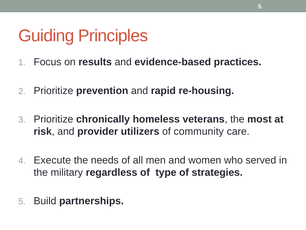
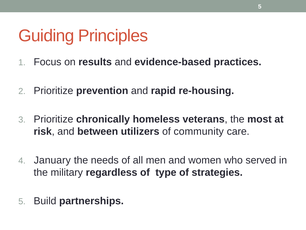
provider: provider -> between (98, 131)
Execute: Execute -> January (52, 160)
